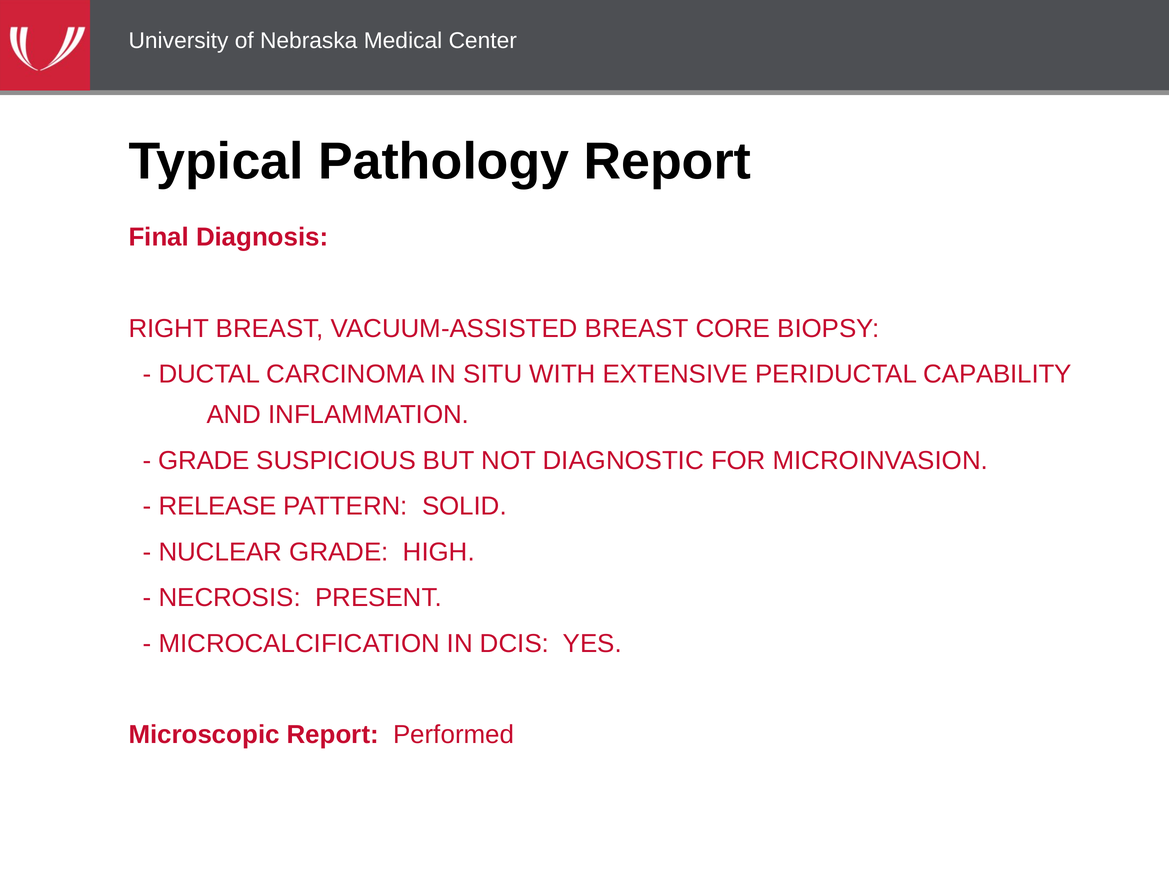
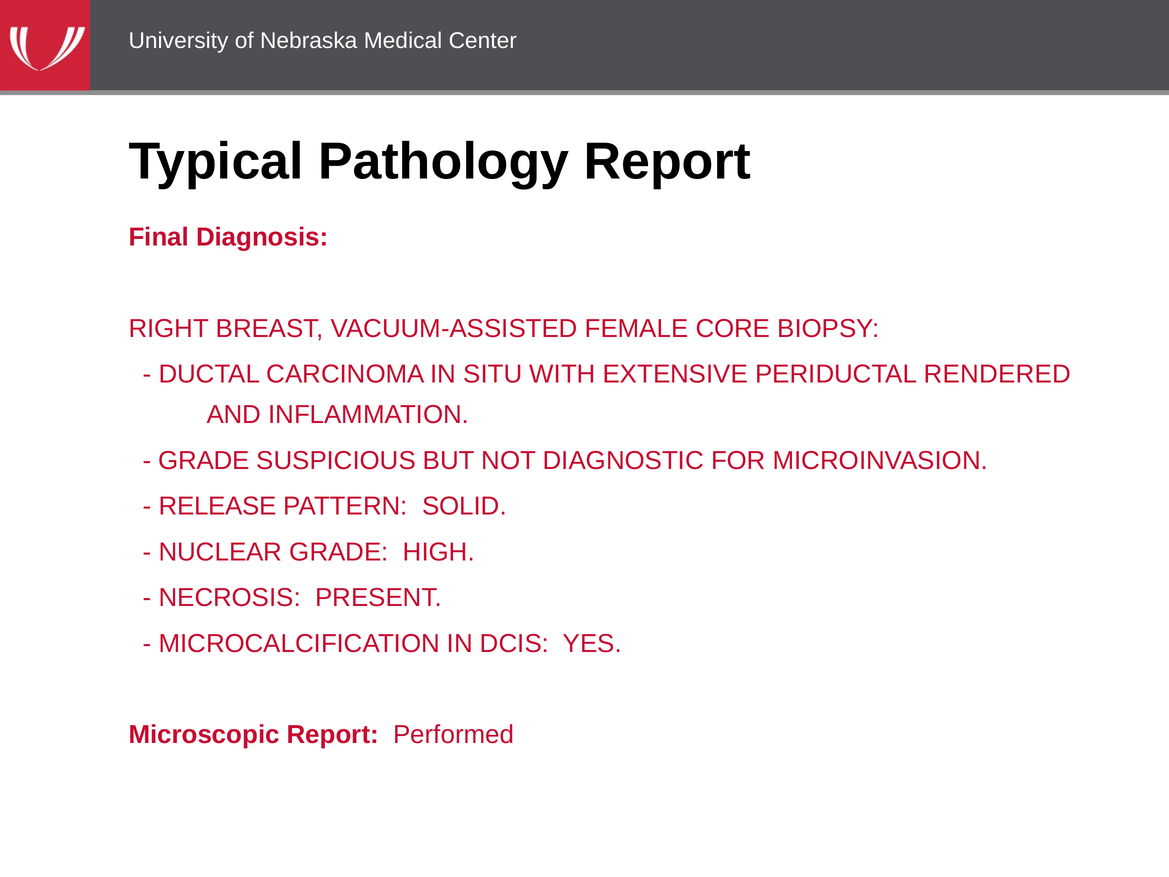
VACUUM-ASSISTED BREAST: BREAST -> FEMALE (637, 329)
CAPABILITY: CAPABILITY -> RENDERED (997, 374)
